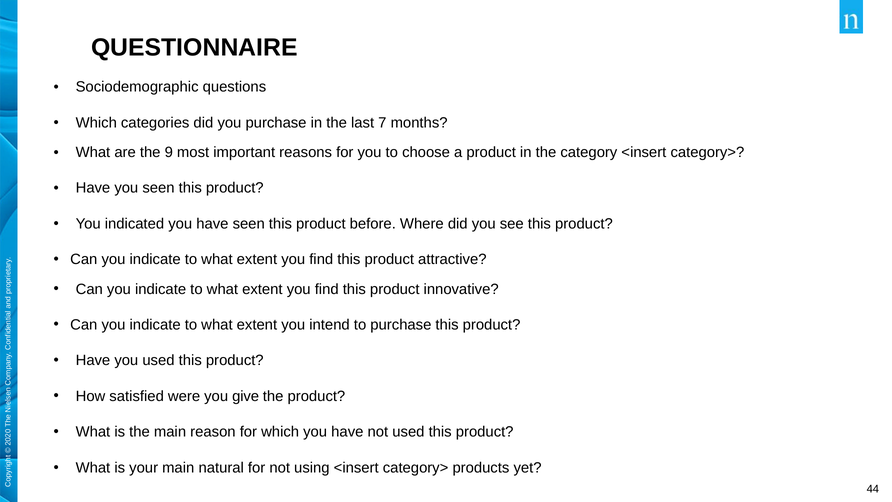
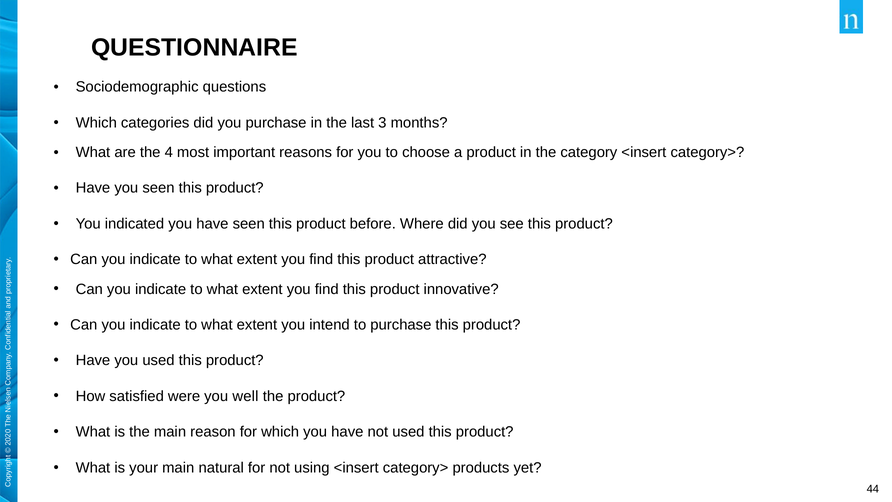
7: 7 -> 3 (382, 123)
9: 9 -> 4 (169, 152)
give: give -> well (245, 396)
